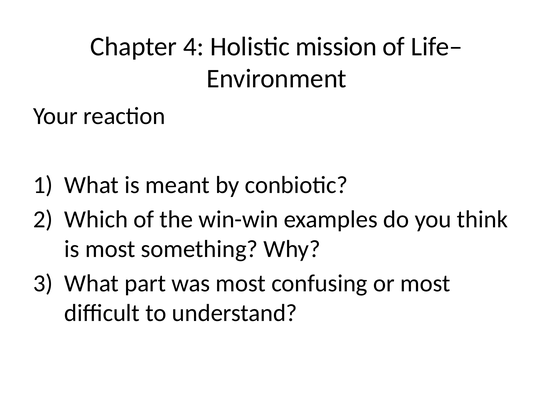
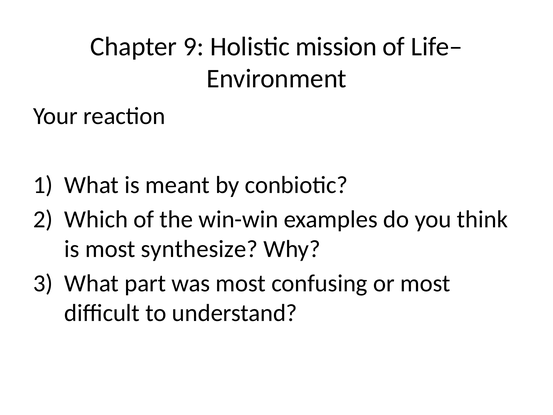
4: 4 -> 9 (193, 46)
something: something -> synthesize (199, 249)
